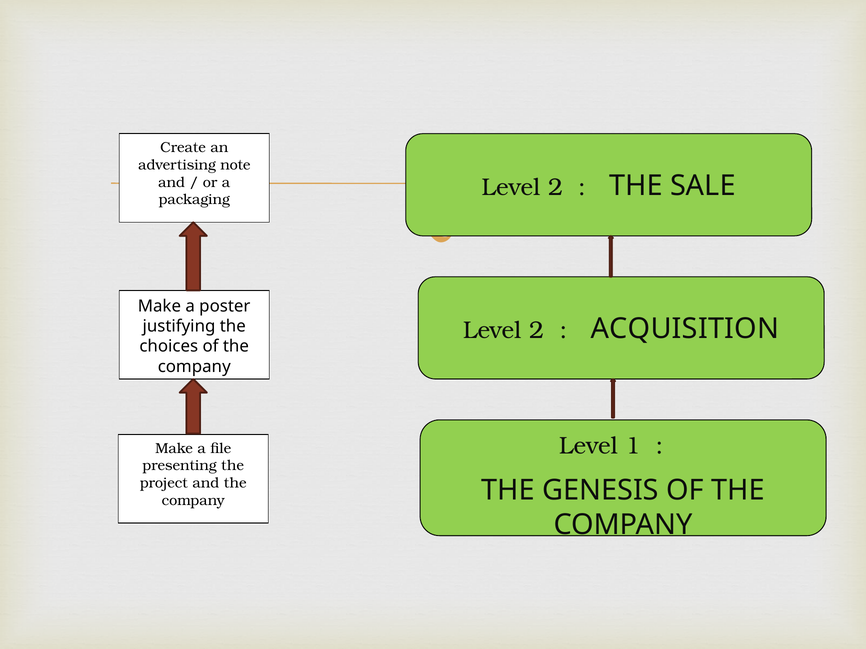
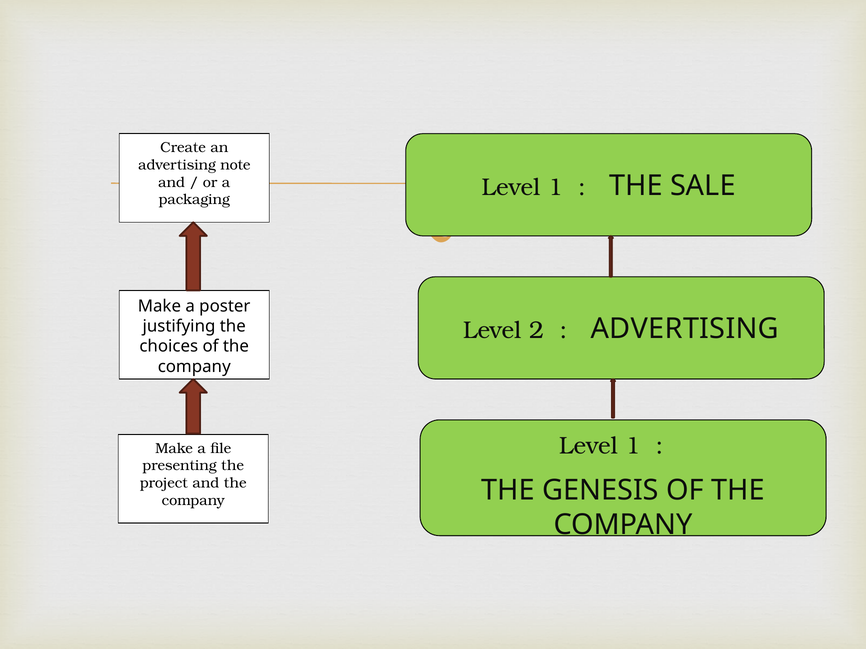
2: 2 -> 1 (556, 188)
ACQUISITION: ACQUISITION -> ADVERTISING (685, 329)
